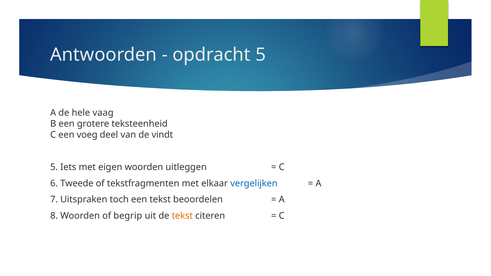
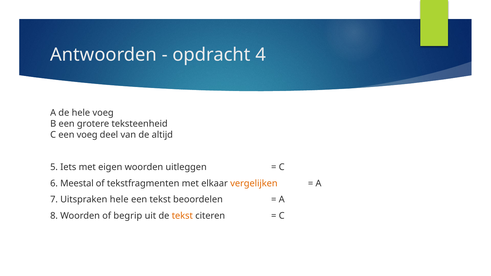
opdracht 5: 5 -> 4 (261, 55)
hele vaag: vaag -> voeg (103, 113)
vindt: vindt -> altijd (162, 135)
Tweede: Tweede -> Meestal (77, 183)
vergelijken colour: blue -> orange (254, 183)
Uitspraken toch: toch -> hele (119, 200)
